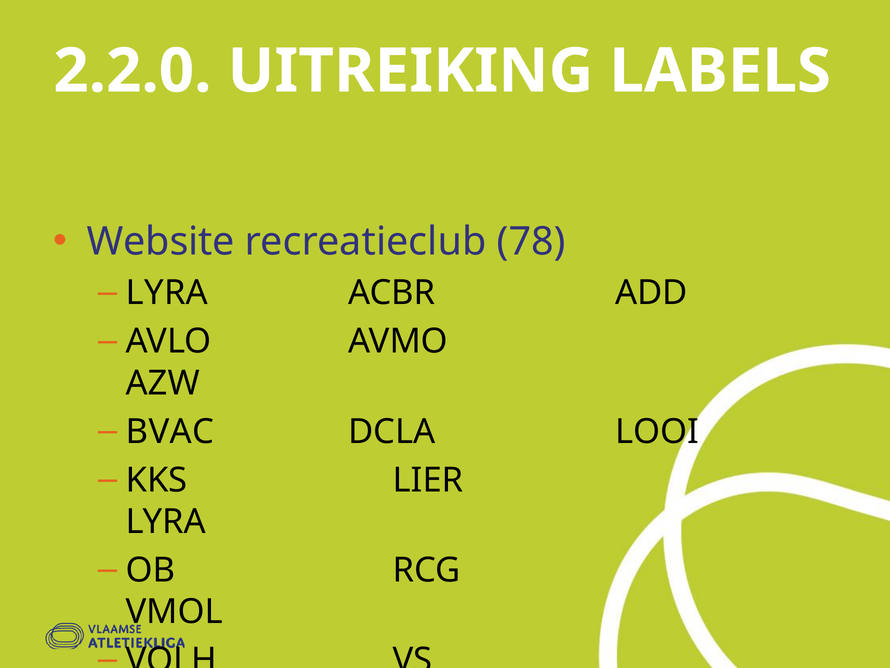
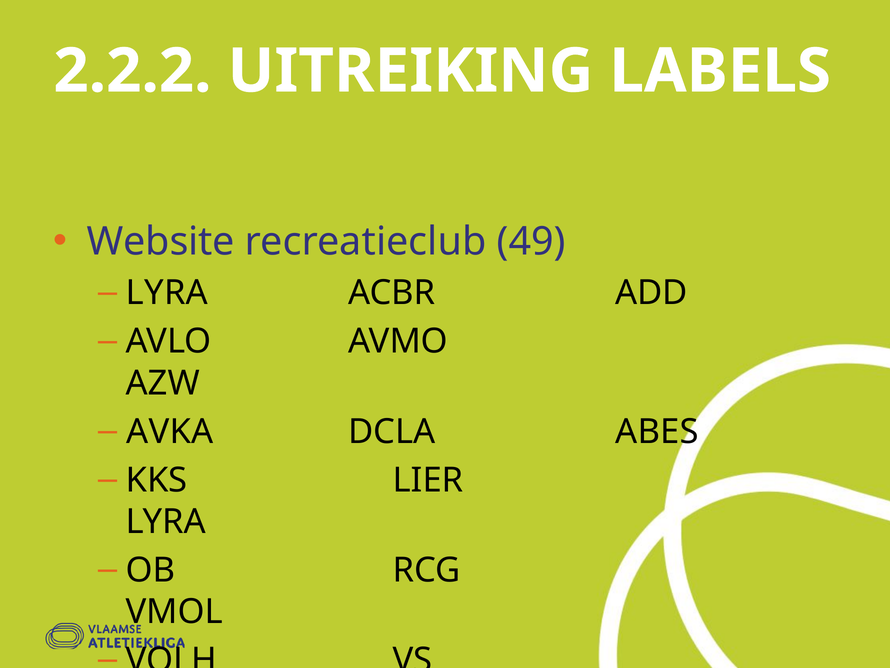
2.2.0: 2.2.0 -> 2.2.2 (132, 71)
78: 78 -> 49 (531, 242)
BVAC: BVAC -> AVKA (170, 431)
LOOI: LOOI -> ABES (657, 431)
